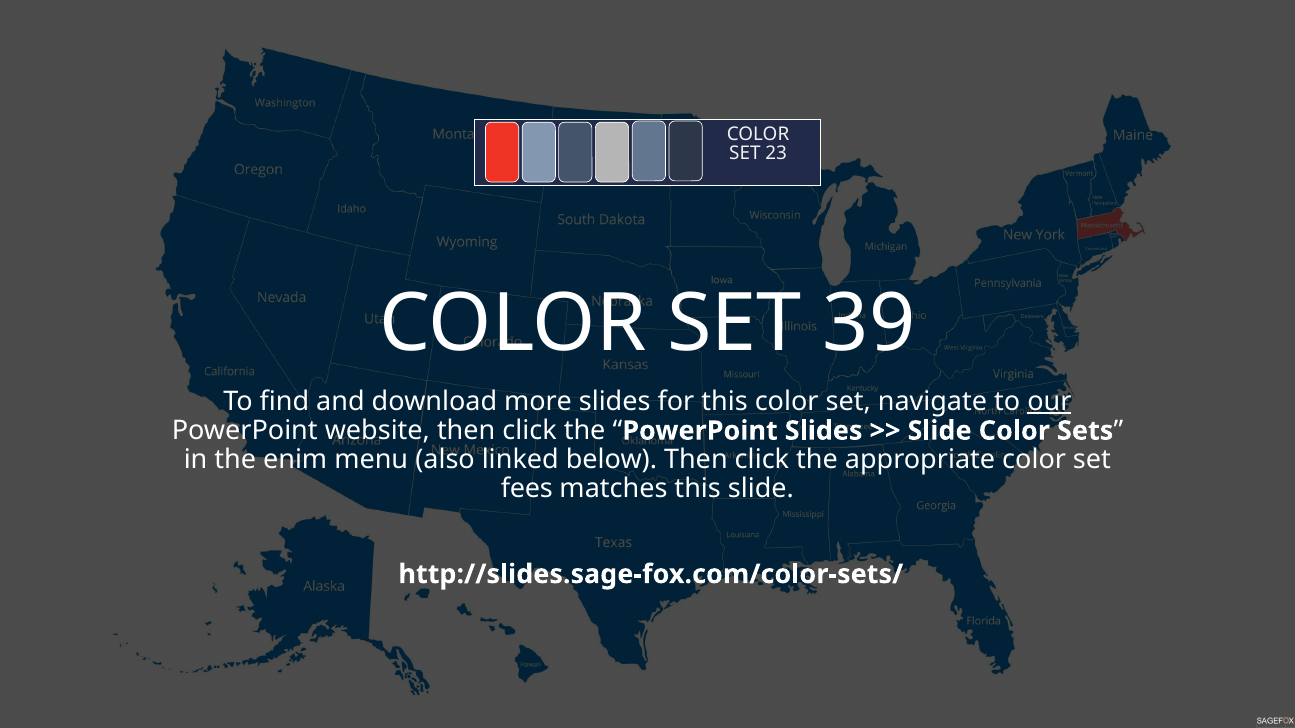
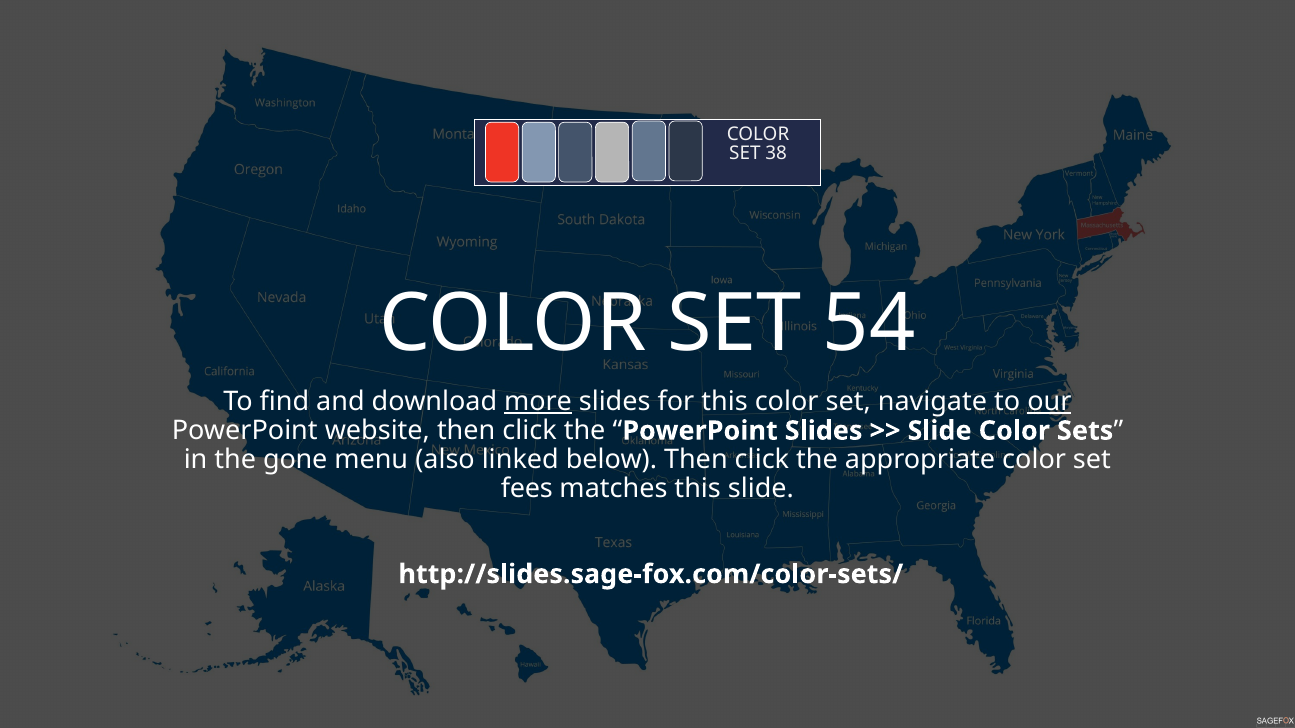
23: 23 -> 38 (776, 154)
39: 39 -> 54 (869, 324)
more underline: none -> present (538, 402)
enim: enim -> gone (295, 460)
